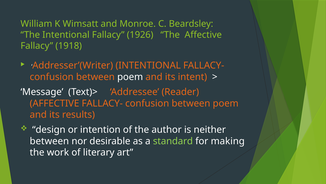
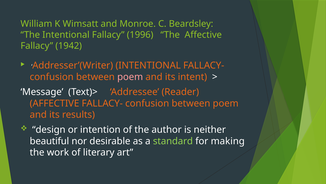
1926: 1926 -> 1996 (140, 35)
1918: 1918 -> 1942 (69, 46)
poem colour: white -> pink (130, 77)
between: between -> beautiful (49, 141)
